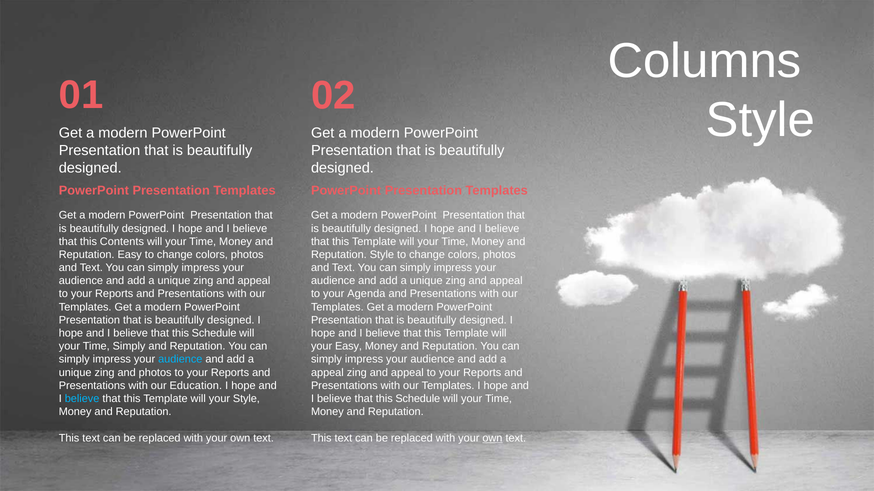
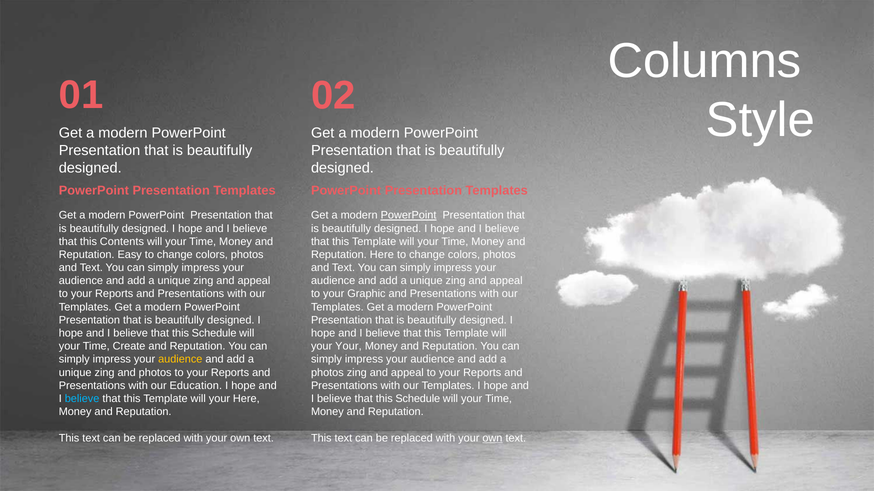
PowerPoint underline: none -> present (409, 216)
Reputation Style: Style -> Here (382, 255)
Agenda: Agenda -> Graphic (366, 294)
Time Simply: Simply -> Create (129, 347)
your Easy: Easy -> Your (348, 347)
audience colour: light blue -> yellow (180, 360)
appeal: appeal -> photos (327, 373)
your Style: Style -> Here (246, 399)
